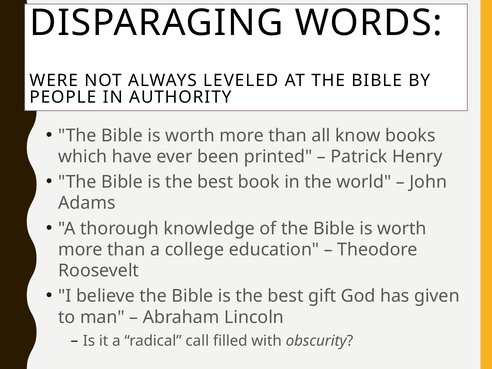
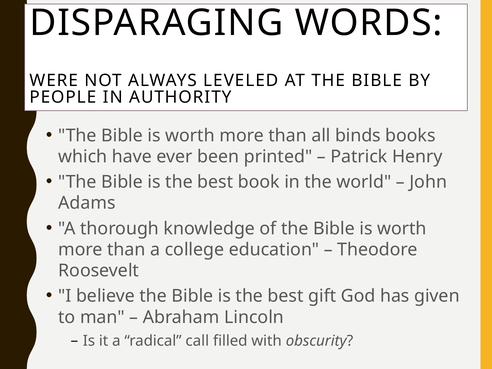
know: know -> binds (358, 136)
